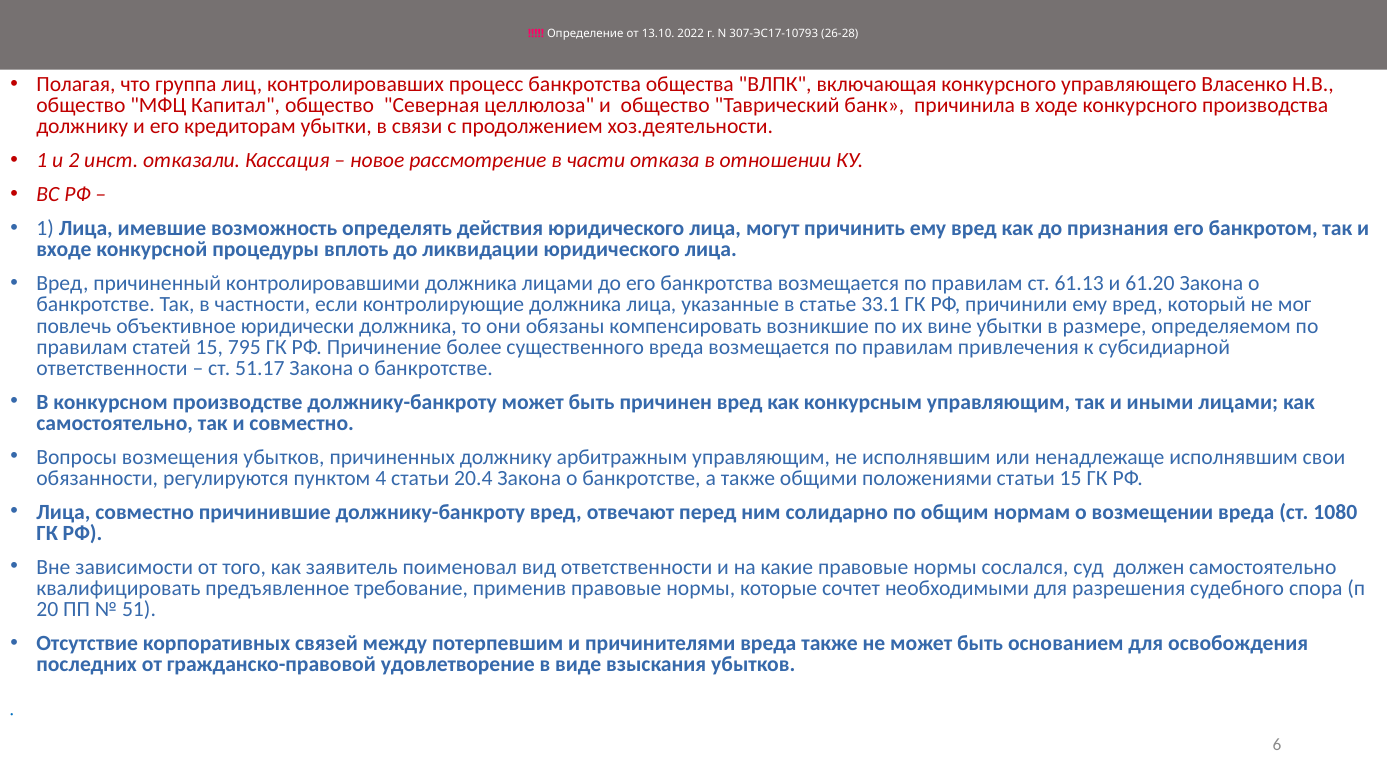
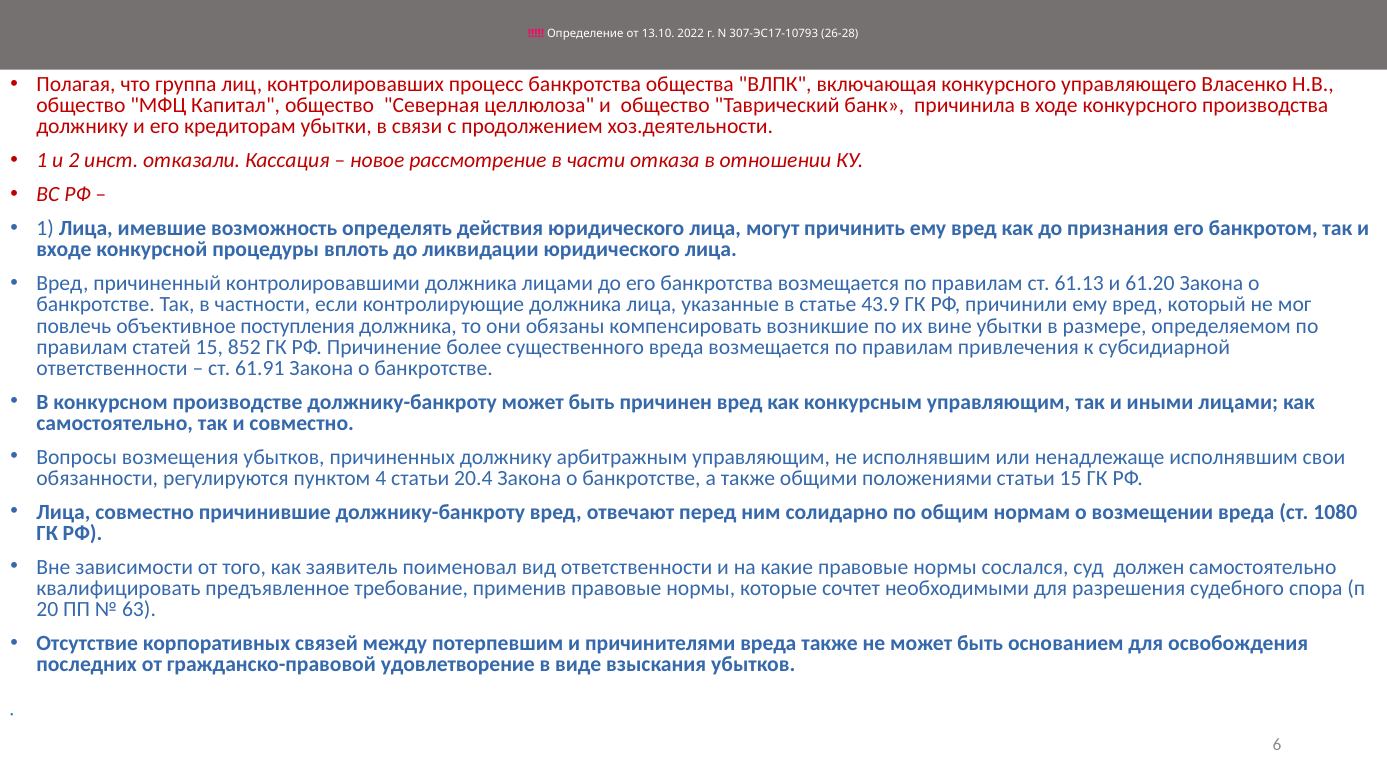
33.1: 33.1 -> 43.9 (880, 305)
юридически: юридически -> поступления (298, 326)
795: 795 -> 852 (244, 347)
51.17: 51.17 -> 61.91 (260, 368)
51: 51 -> 63 (139, 609)
